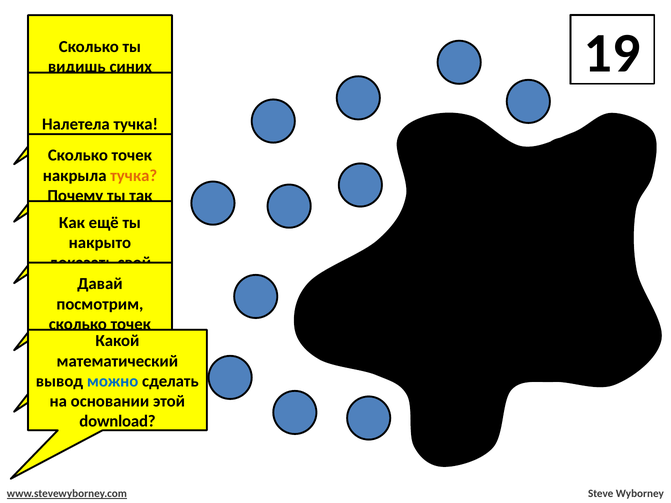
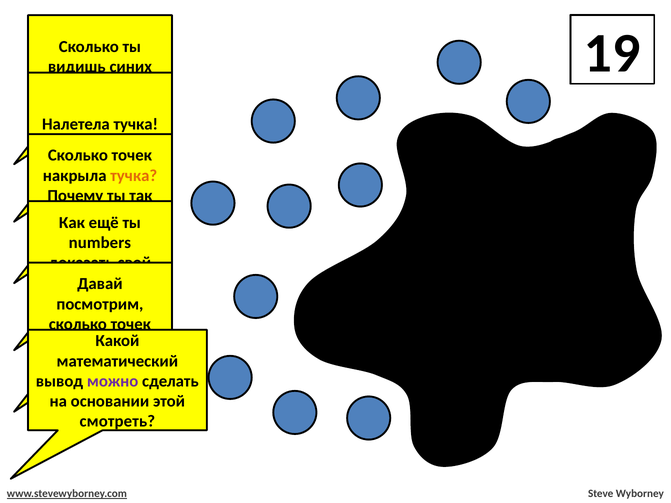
накрыто: накрыто -> numbers (100, 243)
можно colour: blue -> purple (113, 381)
download: download -> смотреть (117, 422)
